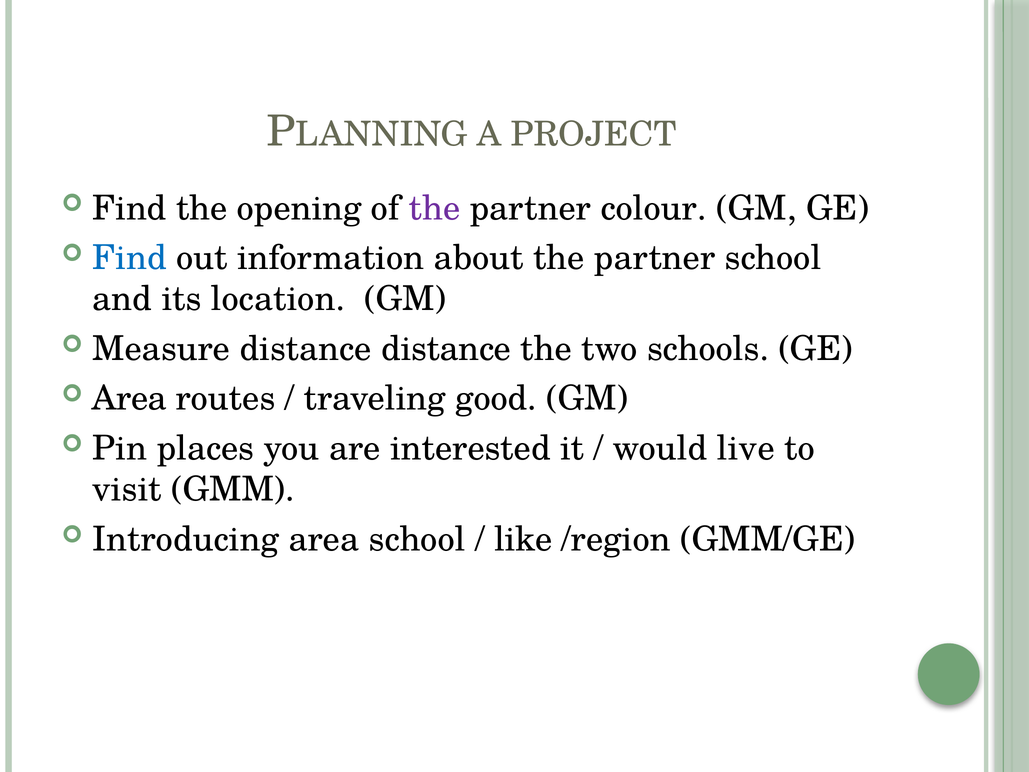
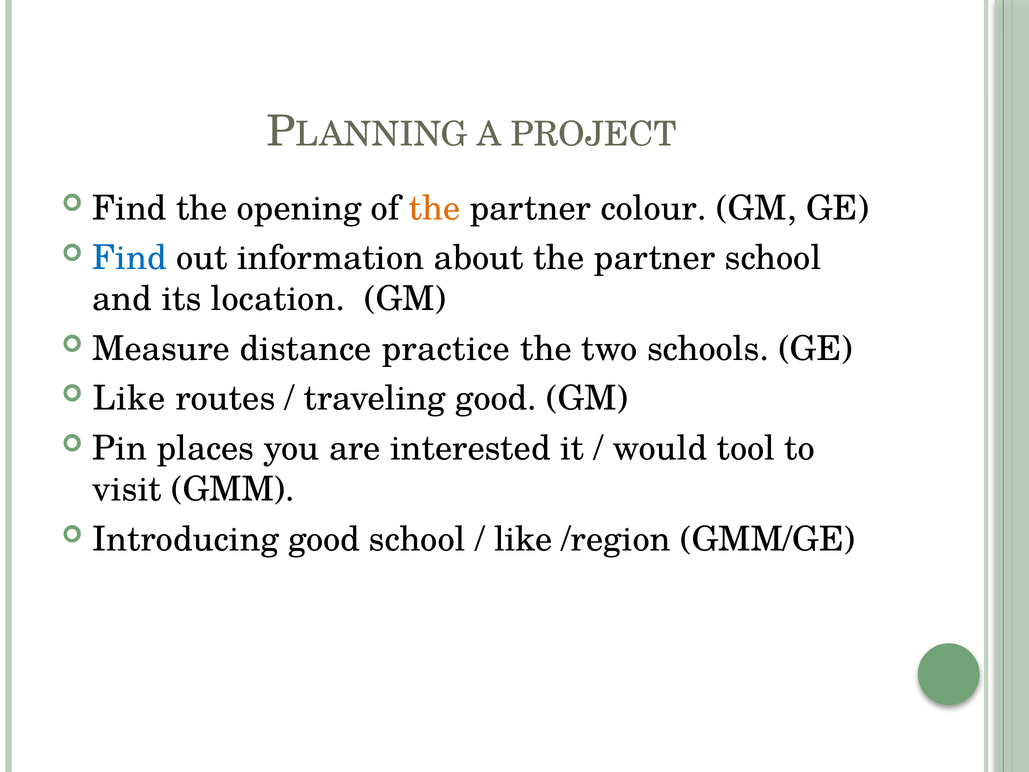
the colour: purple -> orange (435, 208)
distance distance: distance -> practice (446, 349)
Area: Area -> Like (129, 399)
live: live -> tool (746, 448)
Introducing area: area -> good (324, 539)
